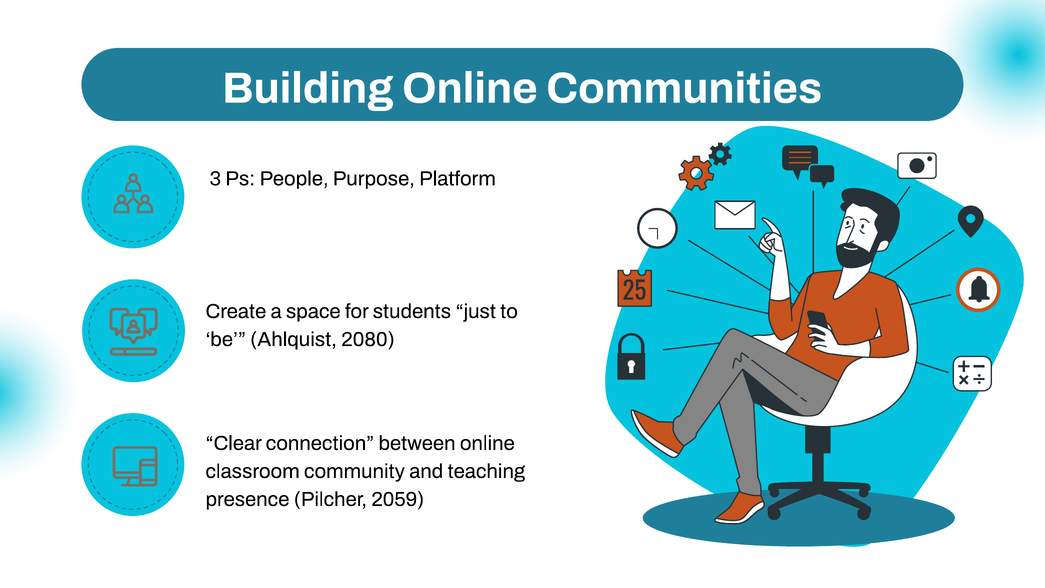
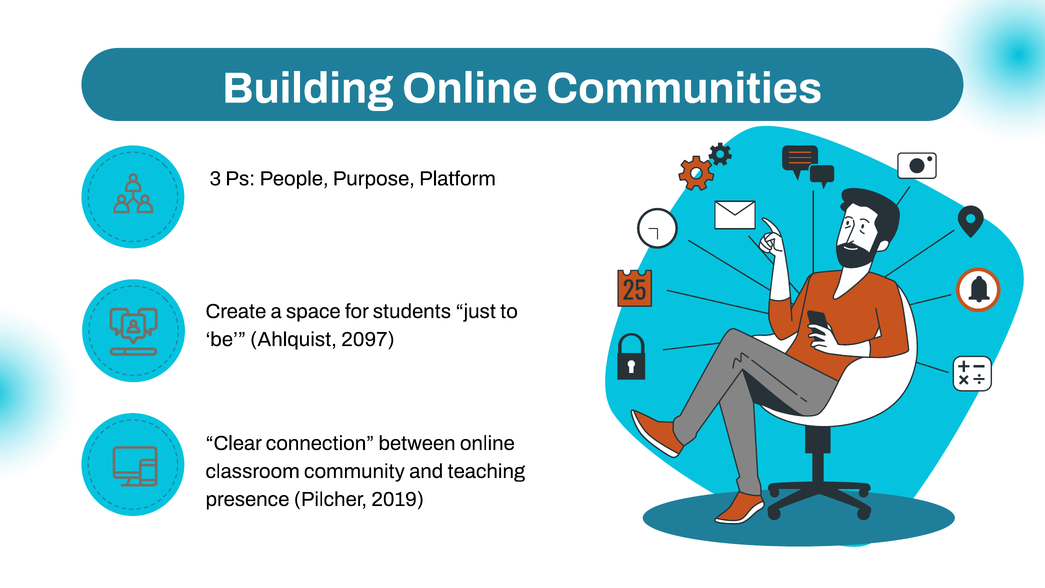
2080: 2080 -> 2097 (368, 339)
2059: 2059 -> 2019 (398, 499)
